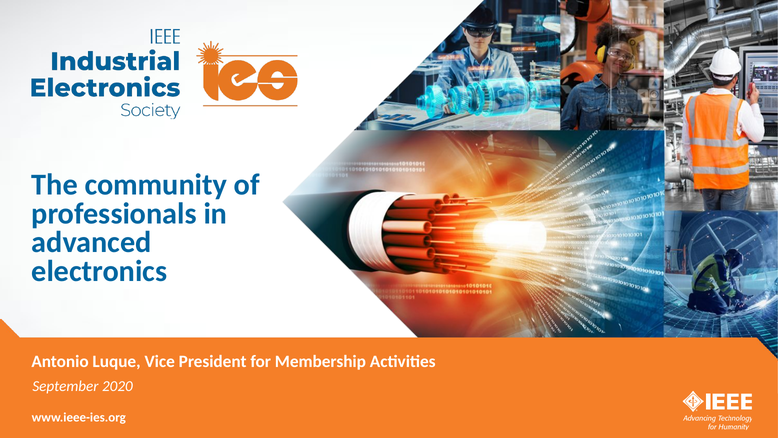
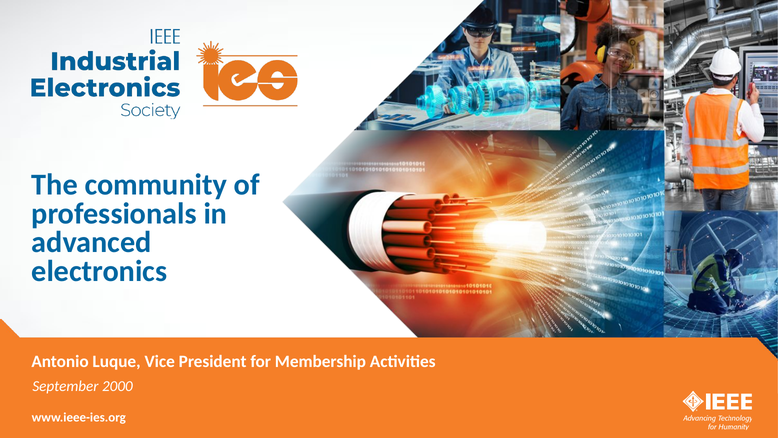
2020: 2020 -> 2000 (117, 386)
